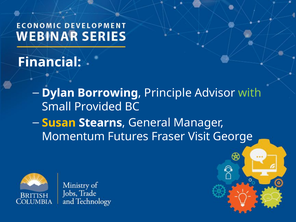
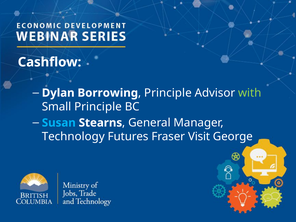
Financial: Financial -> Cashflow (50, 62)
Small Provided: Provided -> Principle (98, 107)
Susan colour: yellow -> light blue (59, 123)
Momentum: Momentum -> Technology (73, 137)
